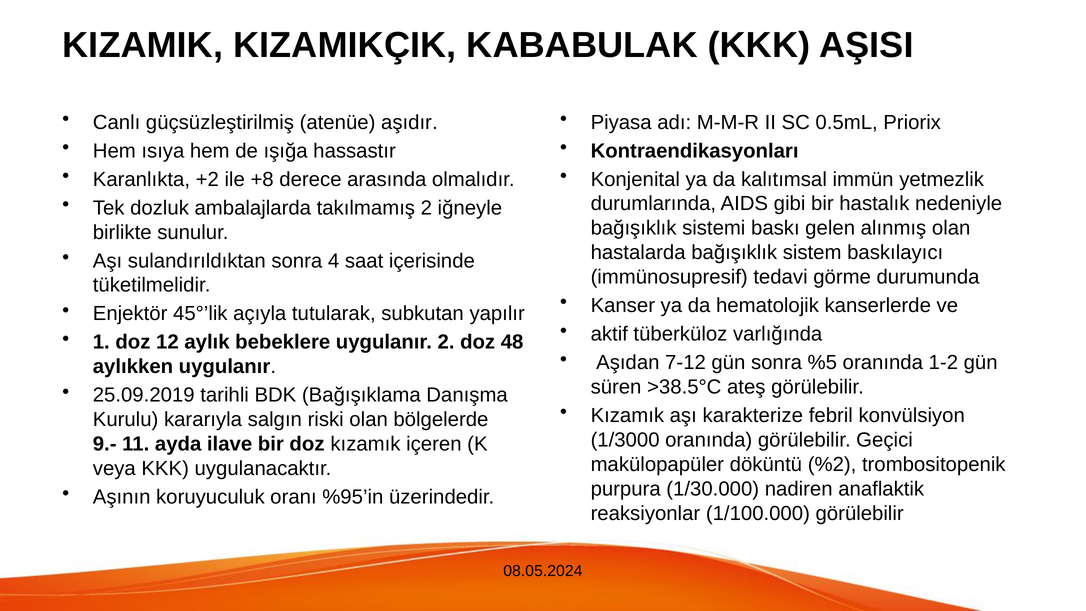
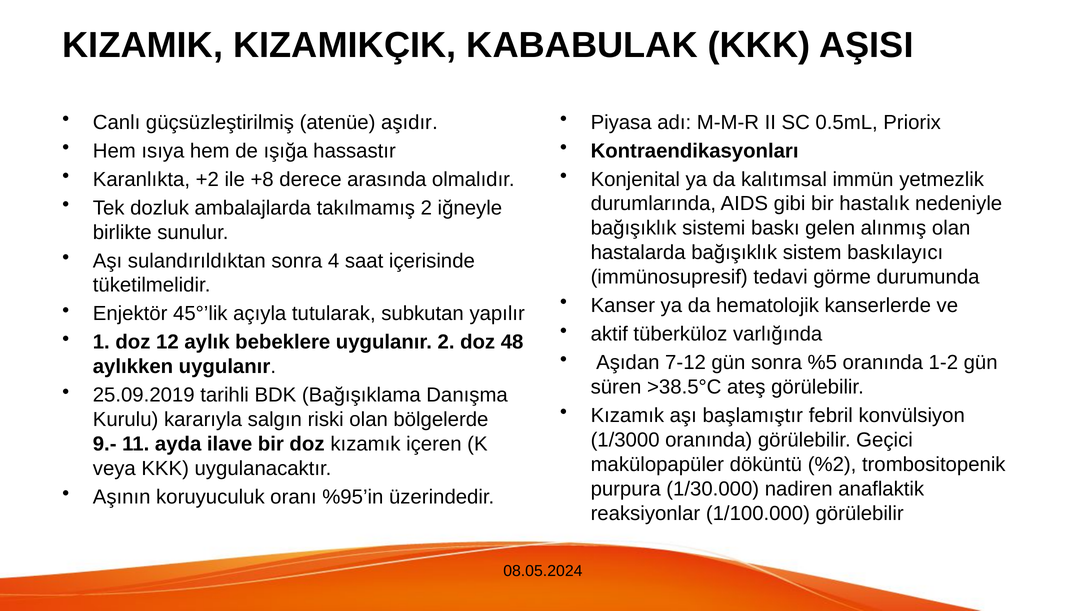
karakterize: karakterize -> başlamıştır (753, 416)
